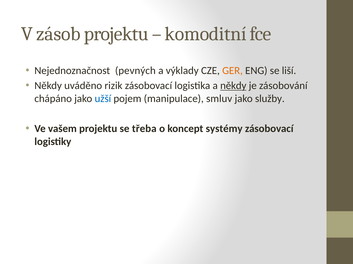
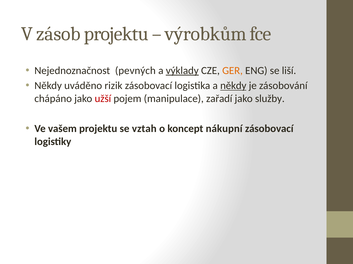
komoditní: komoditní -> výrobkům (206, 34)
výklady underline: none -> present (182, 71)
užší colour: blue -> red (103, 99)
smluv: smluv -> zařadí (219, 99)
třeba: třeba -> vztah (144, 129)
systémy: systémy -> nákupní (224, 129)
